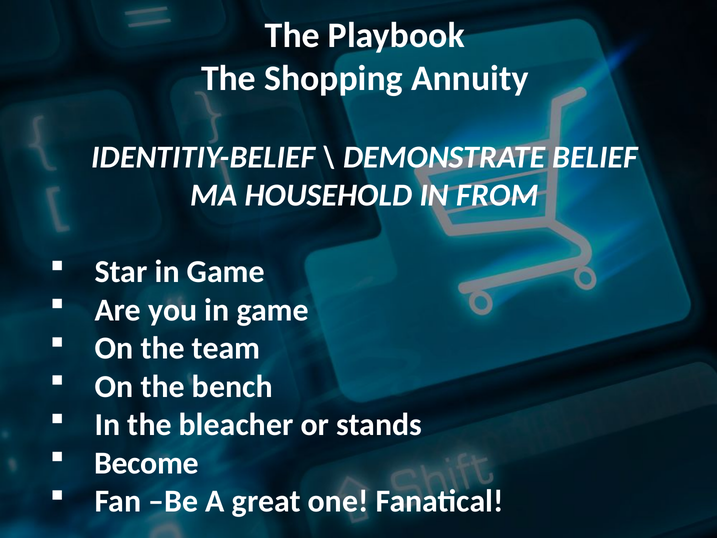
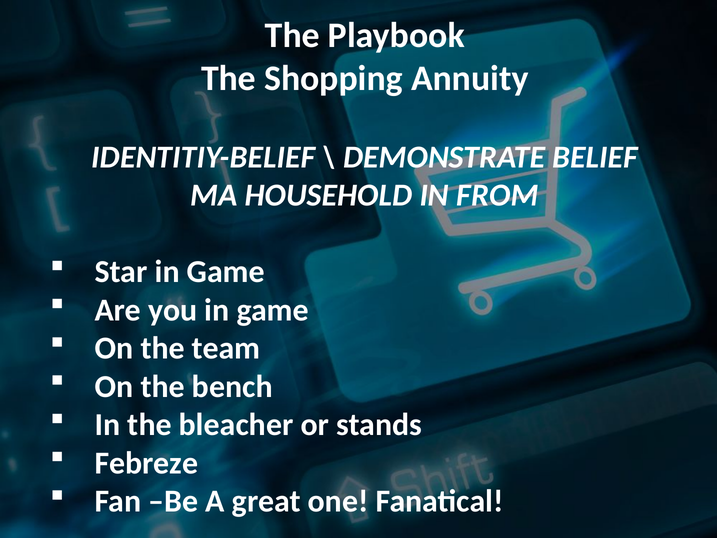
Become: Become -> Febreze (146, 463)
